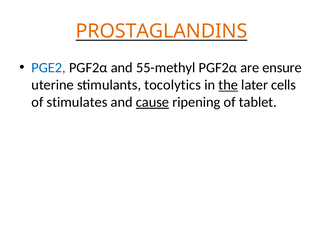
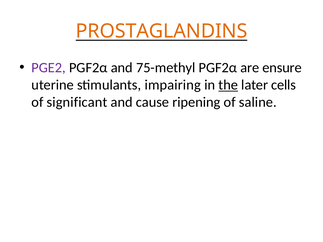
PGE2 colour: blue -> purple (49, 68)
55-methyl: 55-methyl -> 75-methyl (166, 68)
tocolytics: tocolytics -> impairing (173, 85)
stimulates: stimulates -> significant (77, 102)
cause underline: present -> none (152, 102)
tablet: tablet -> saline (258, 102)
